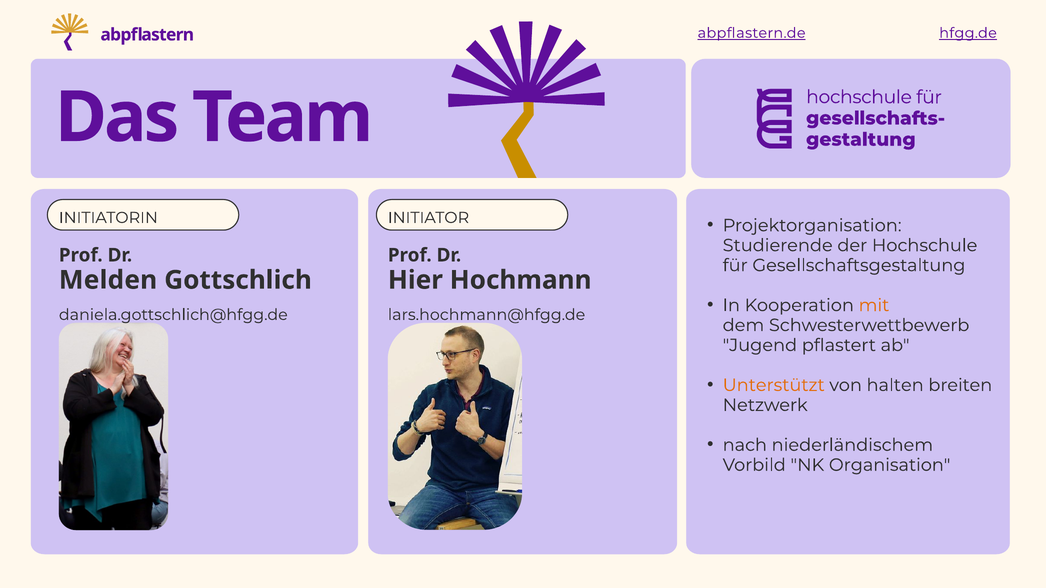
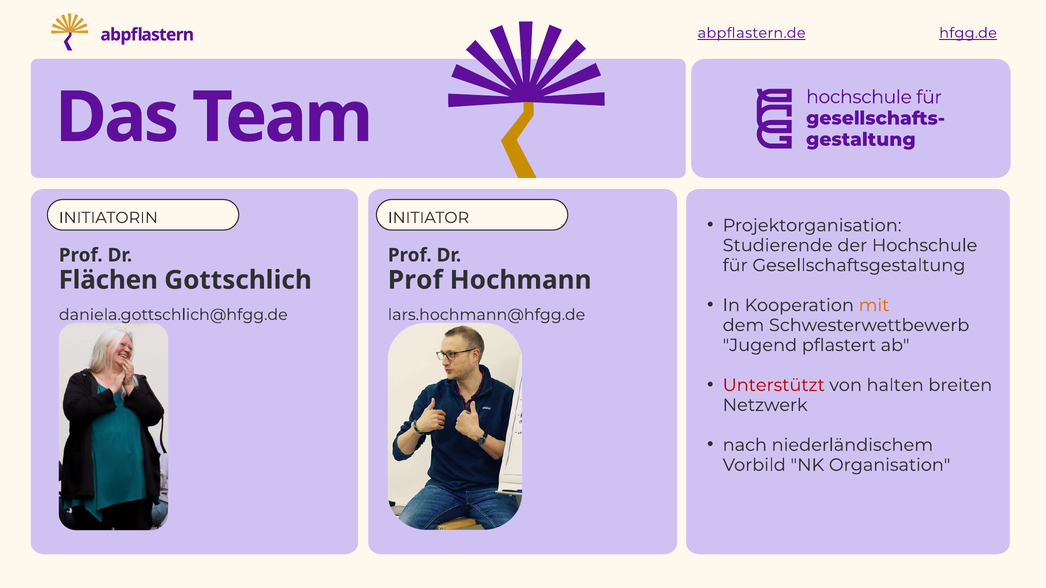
Melden: Melden -> Flächen (108, 280)
Hier: Hier -> Prof (415, 280)
Unterstützt colour: orange -> red (774, 385)
